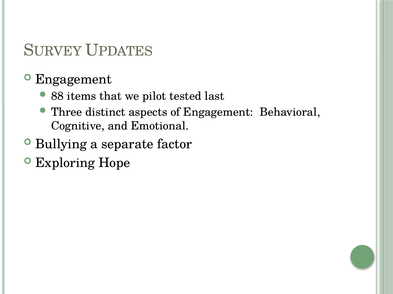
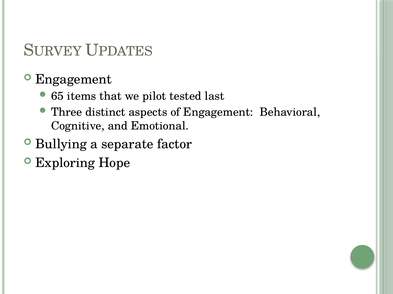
88: 88 -> 65 (57, 96)
